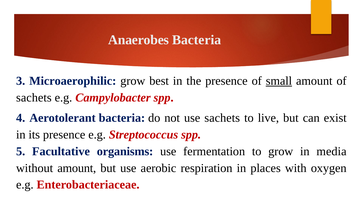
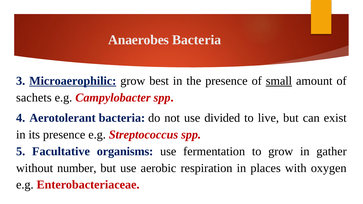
Microaerophilic underline: none -> present (73, 81)
use sachets: sachets -> divided (222, 118)
media: media -> gather (332, 152)
without amount: amount -> number (77, 168)
